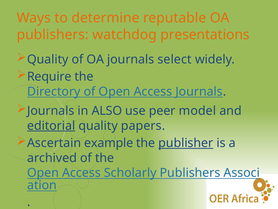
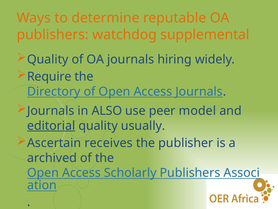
presentations: presentations -> supplemental (205, 35)
select: select -> hiring (175, 59)
papers: papers -> usually (143, 125)
example: example -> receives (109, 143)
publisher underline: present -> none (186, 143)
